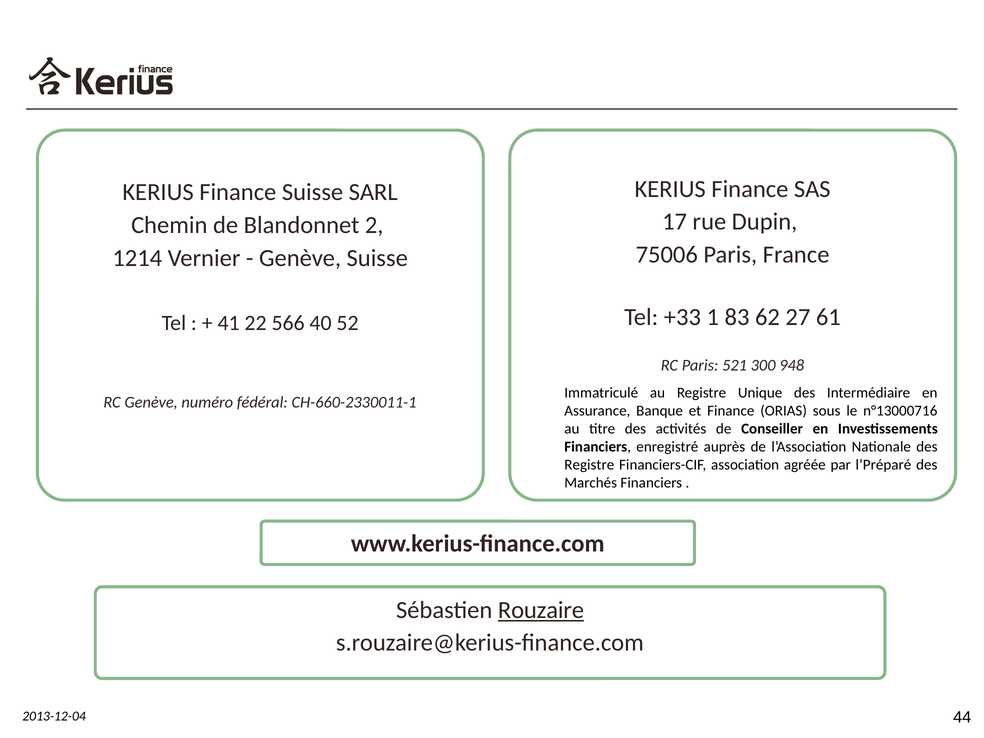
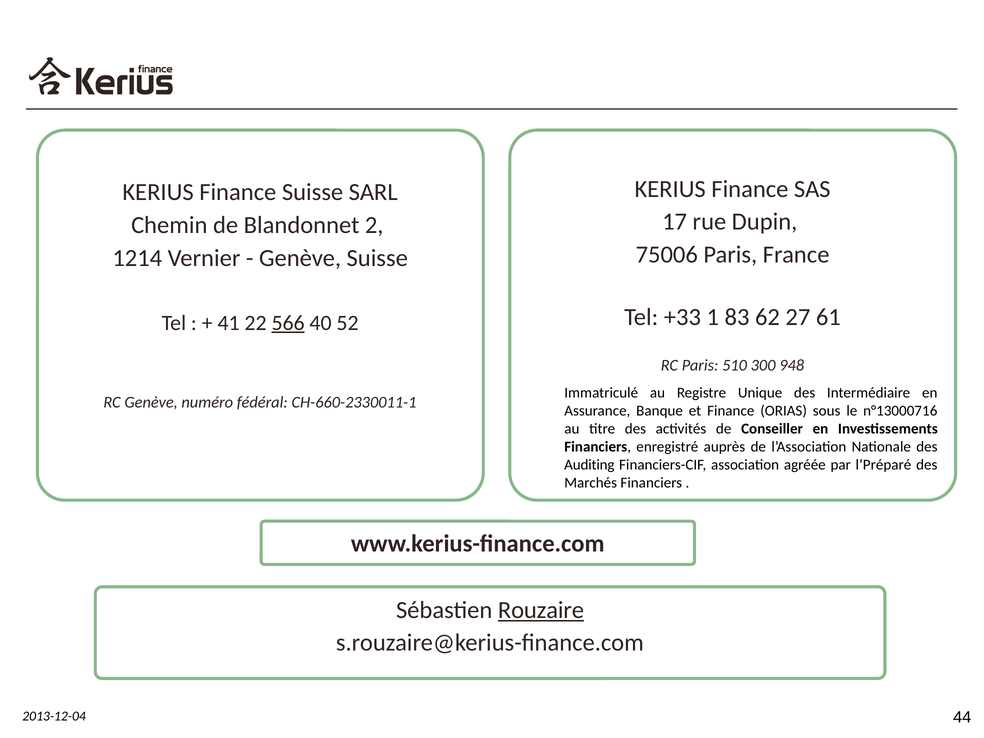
566 underline: none -> present (288, 323)
521: 521 -> 510 (735, 366)
Registre: Registre -> Auditing (589, 465)
